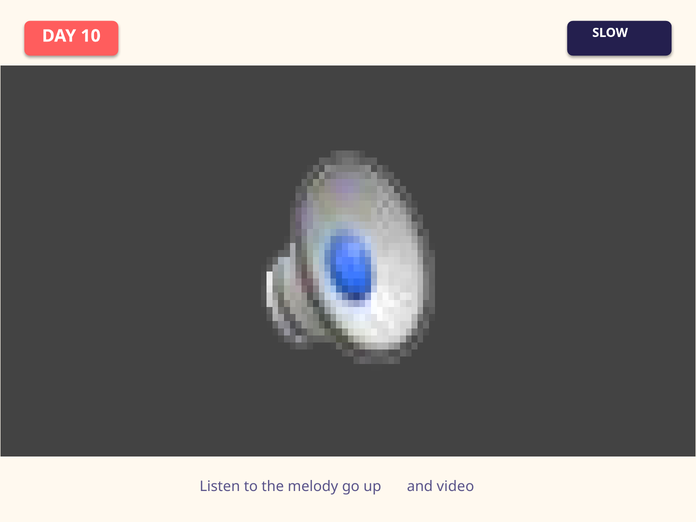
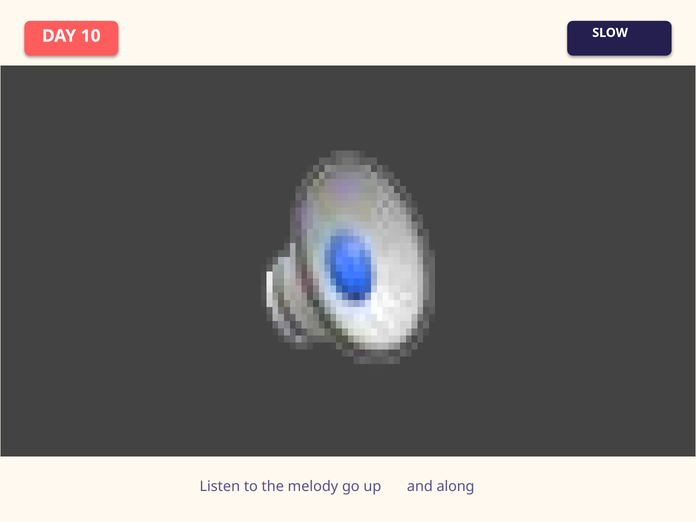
video: video -> along (456, 486)
